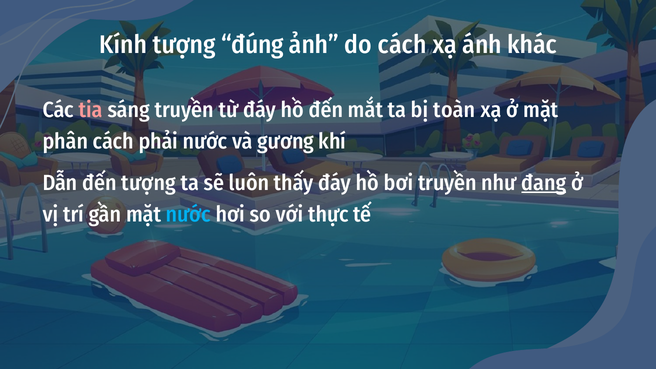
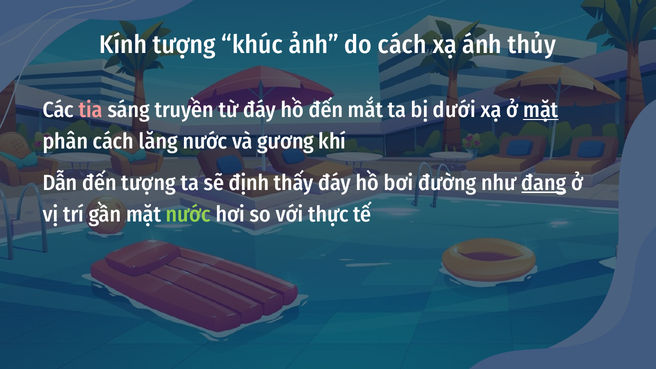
đúng: đúng -> khúc (252, 45)
khác: khác -> thủy (532, 45)
toàn: toàn -> dưới (454, 110)
mặt underline: none -> present (541, 110)
phải: phải -> lăng (158, 142)
luôn: luôn -> định (249, 183)
bơi truyền: truyền -> đường (447, 183)
nước colour: light blue -> light green (188, 214)
